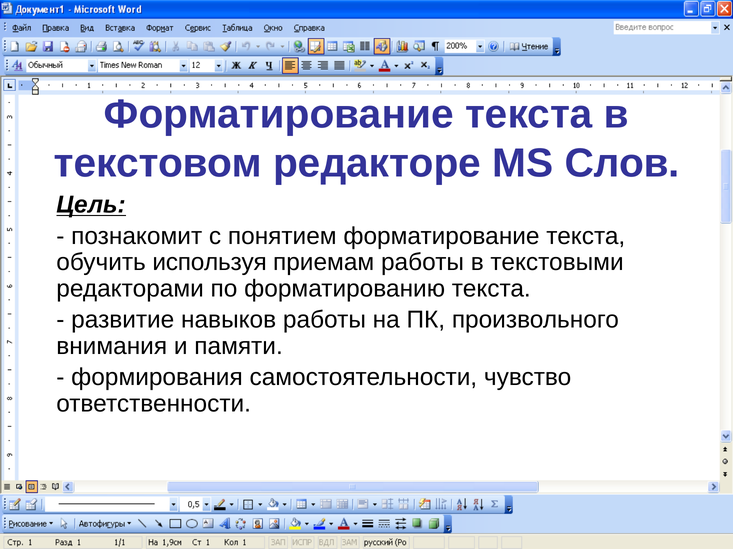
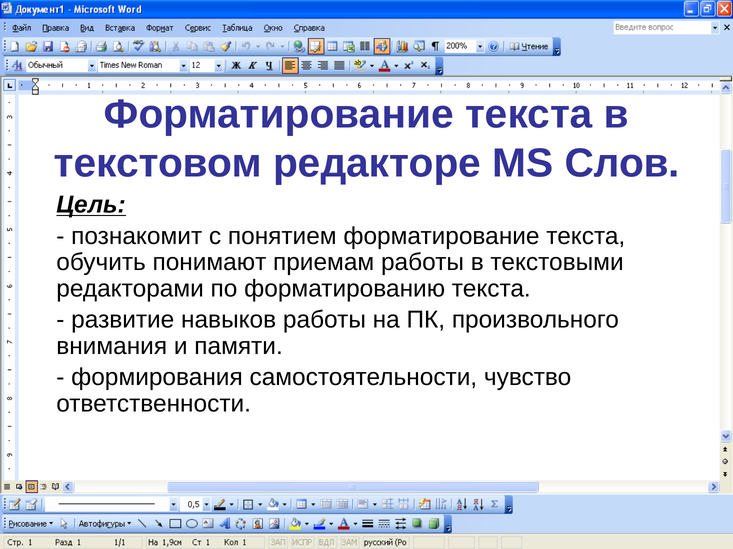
используя: используя -> понимают (209, 263)
